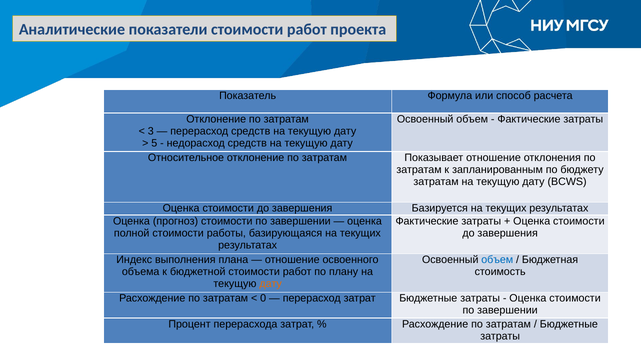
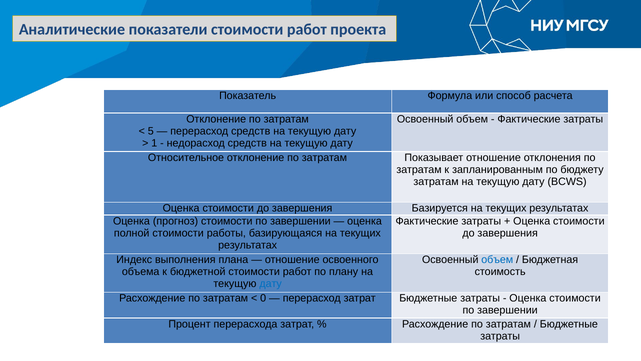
3: 3 -> 5 (151, 131)
5: 5 -> 1 (154, 143)
дату colour: orange -> blue (271, 283)
